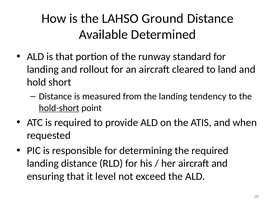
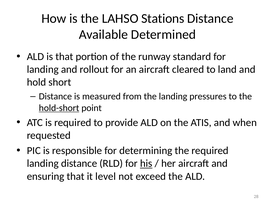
Ground: Ground -> Stations (163, 19)
tendency: tendency -> pressures (208, 97)
his underline: none -> present (146, 164)
